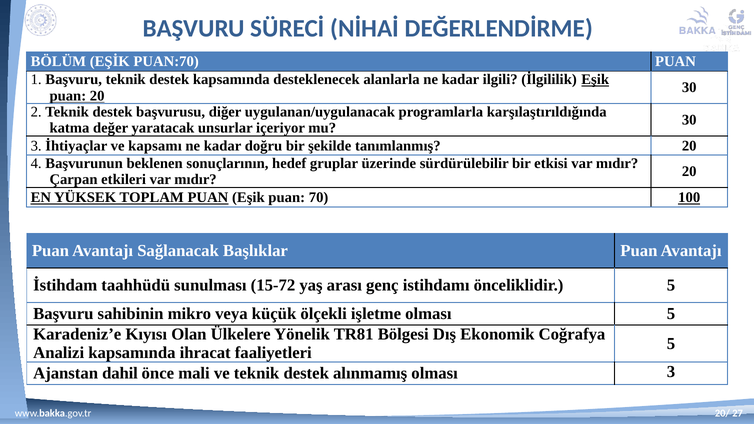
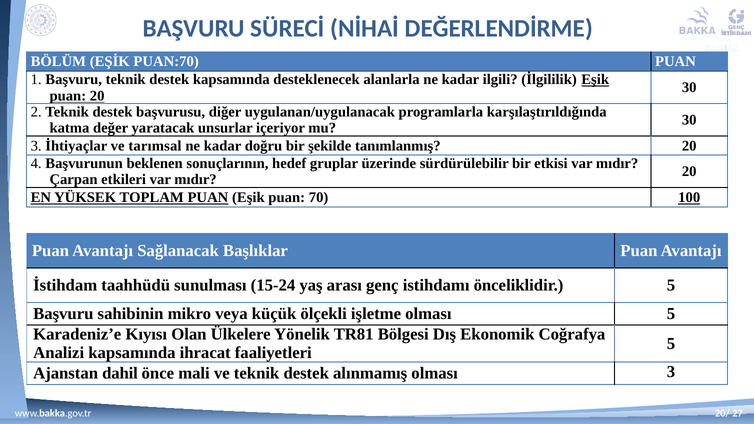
kapsamı: kapsamı -> tarımsal (155, 146)
15-72: 15-72 -> 15-24 (273, 285)
